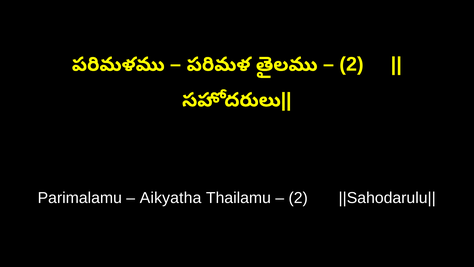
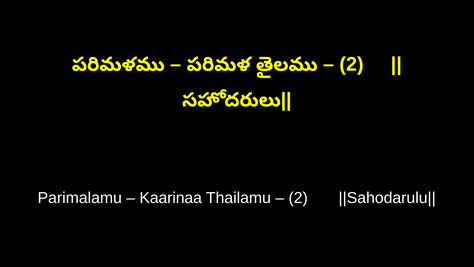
Aikyatha: Aikyatha -> Kaarinaa (171, 198)
